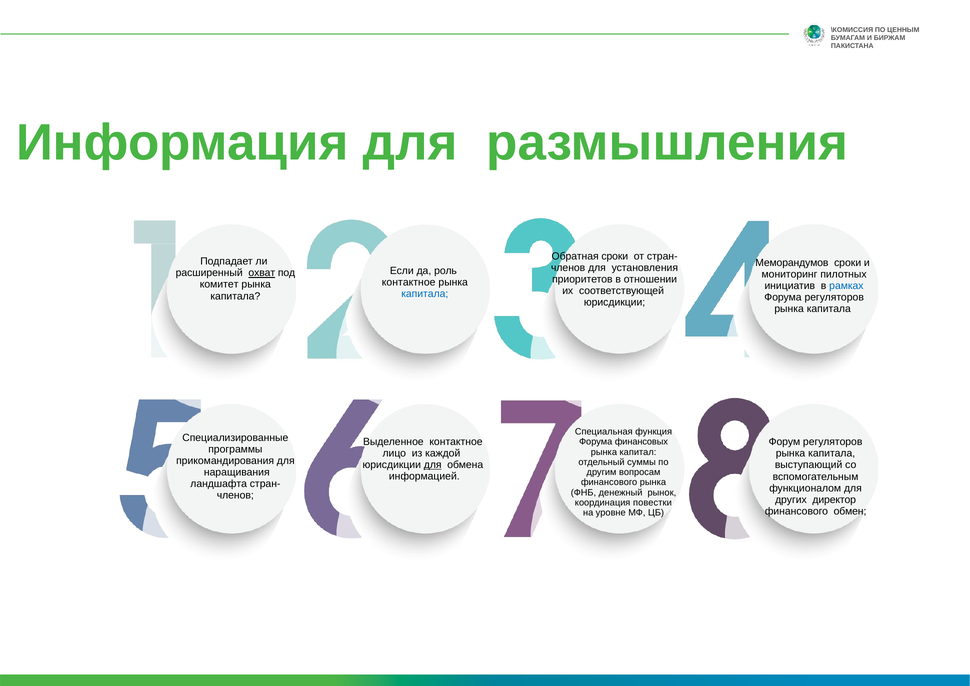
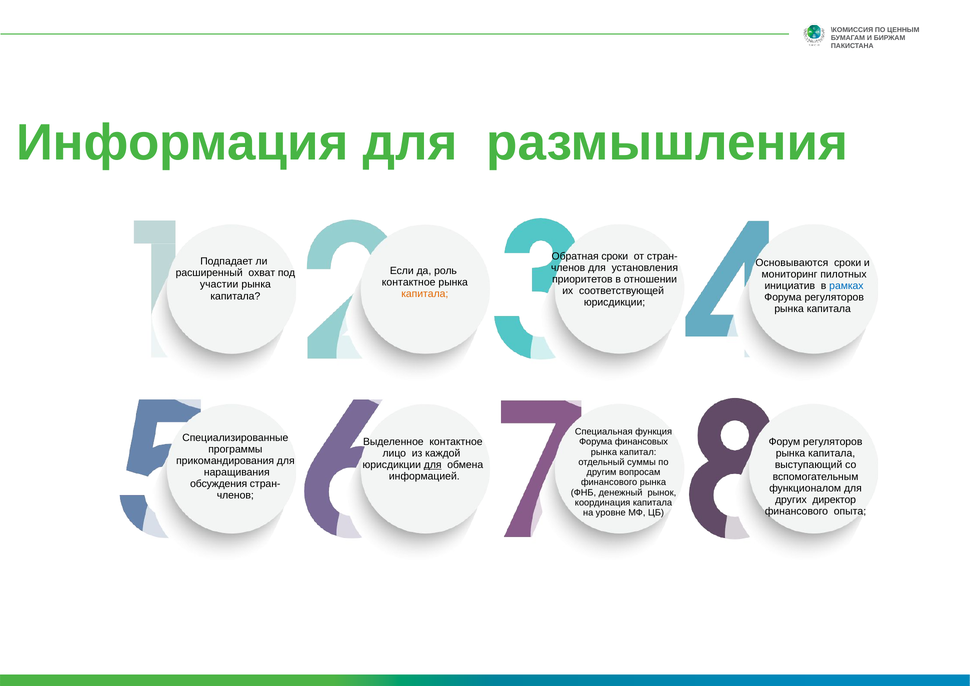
Меморандумов: Меморандумов -> Основываются (792, 263)
охват underline: present -> none (262, 273)
комитет: комитет -> участии (219, 285)
капитала colour: blue -> orange (425, 294)
ландшафта: ландшафта -> обсуждения (219, 484)
координация повестки: повестки -> капитала (653, 503)
обмен: обмен -> опыта (850, 511)
